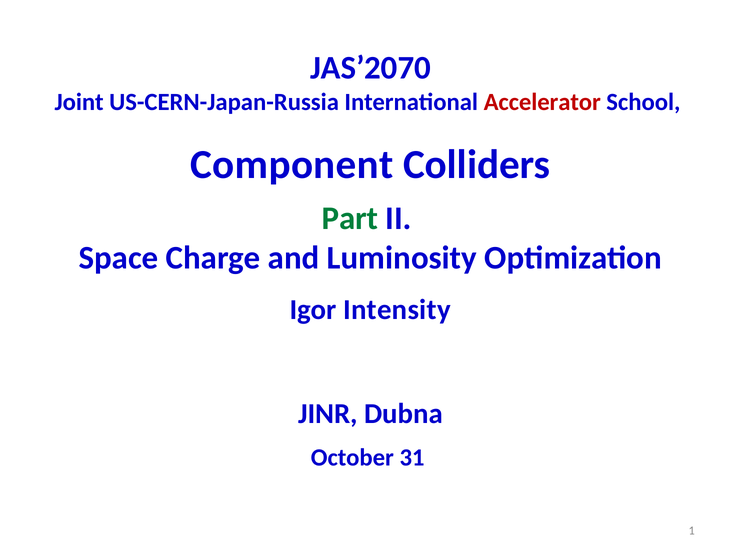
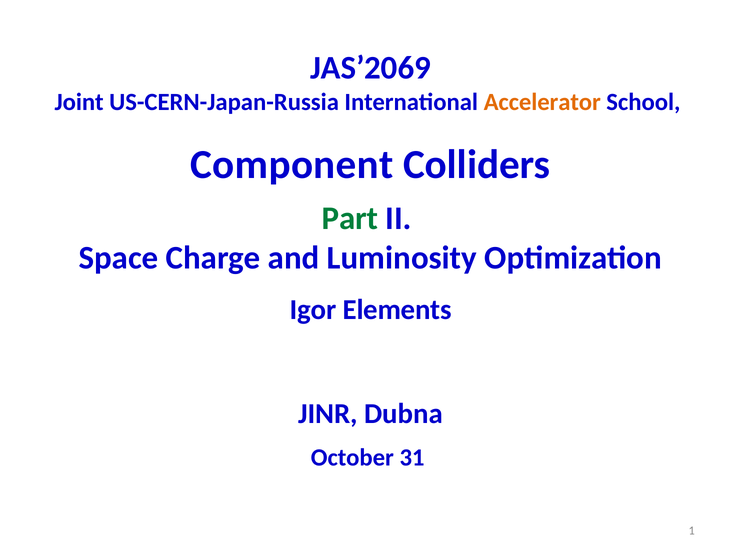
JAS’2070: JAS’2070 -> JAS’2069 (370, 68)
Accelerator colour: red -> orange (542, 102)
Intensity: Intensity -> Elements (397, 310)
